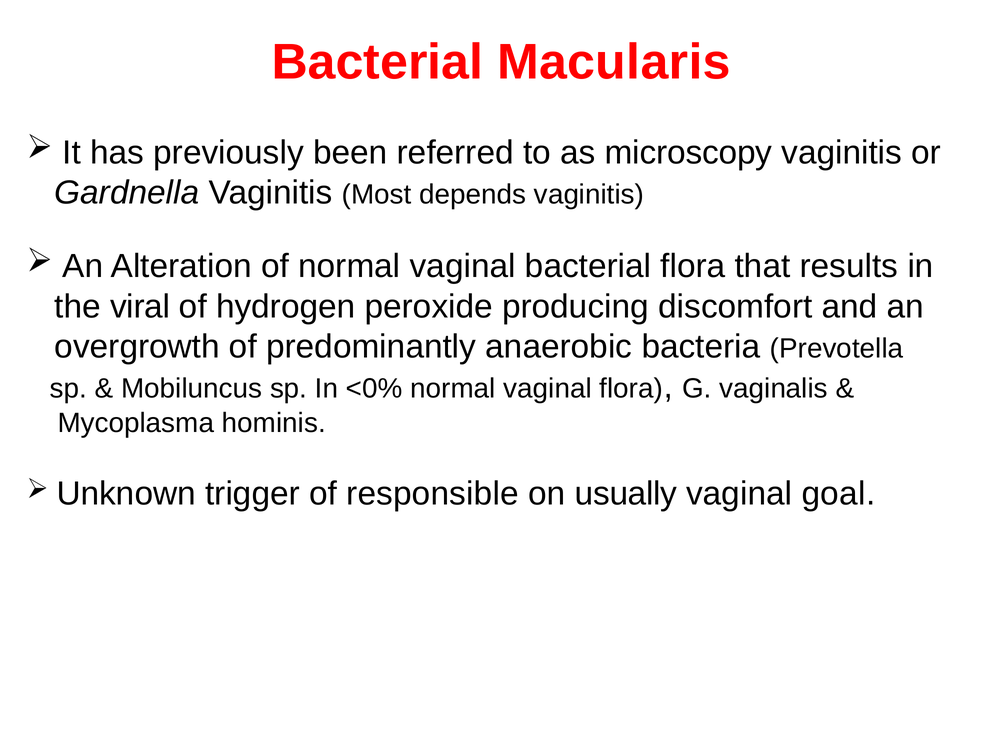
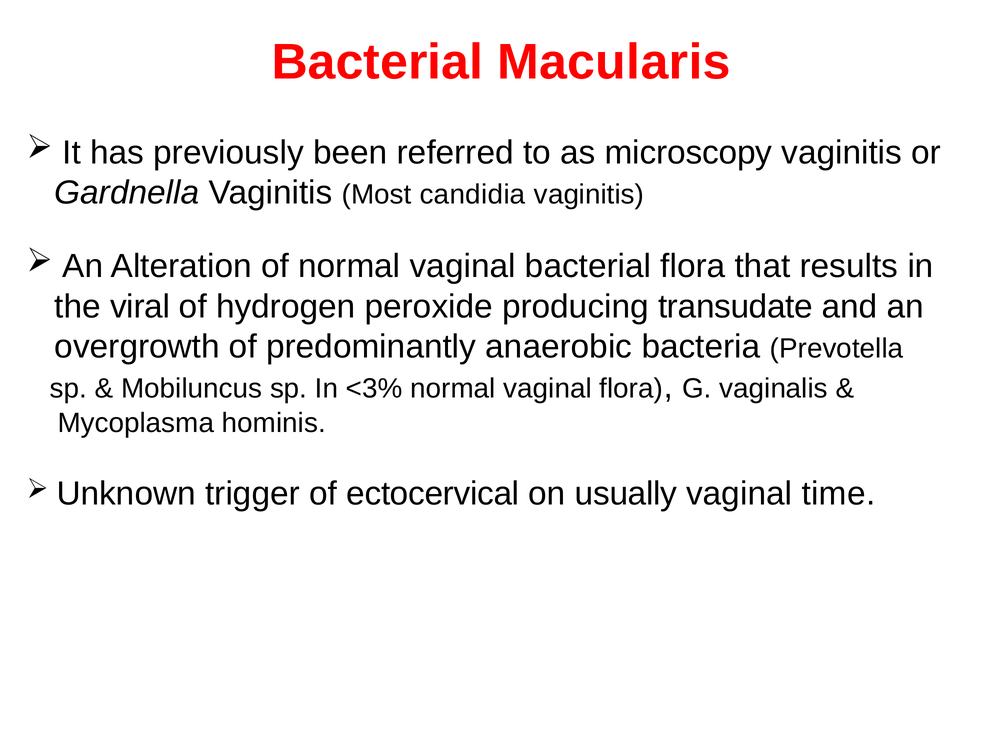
depends: depends -> candidia (473, 195)
discomfort: discomfort -> transudate (736, 307)
<0%: <0% -> <3% (374, 389)
responsible: responsible -> ectocervical (433, 494)
goal: goal -> time (838, 494)
